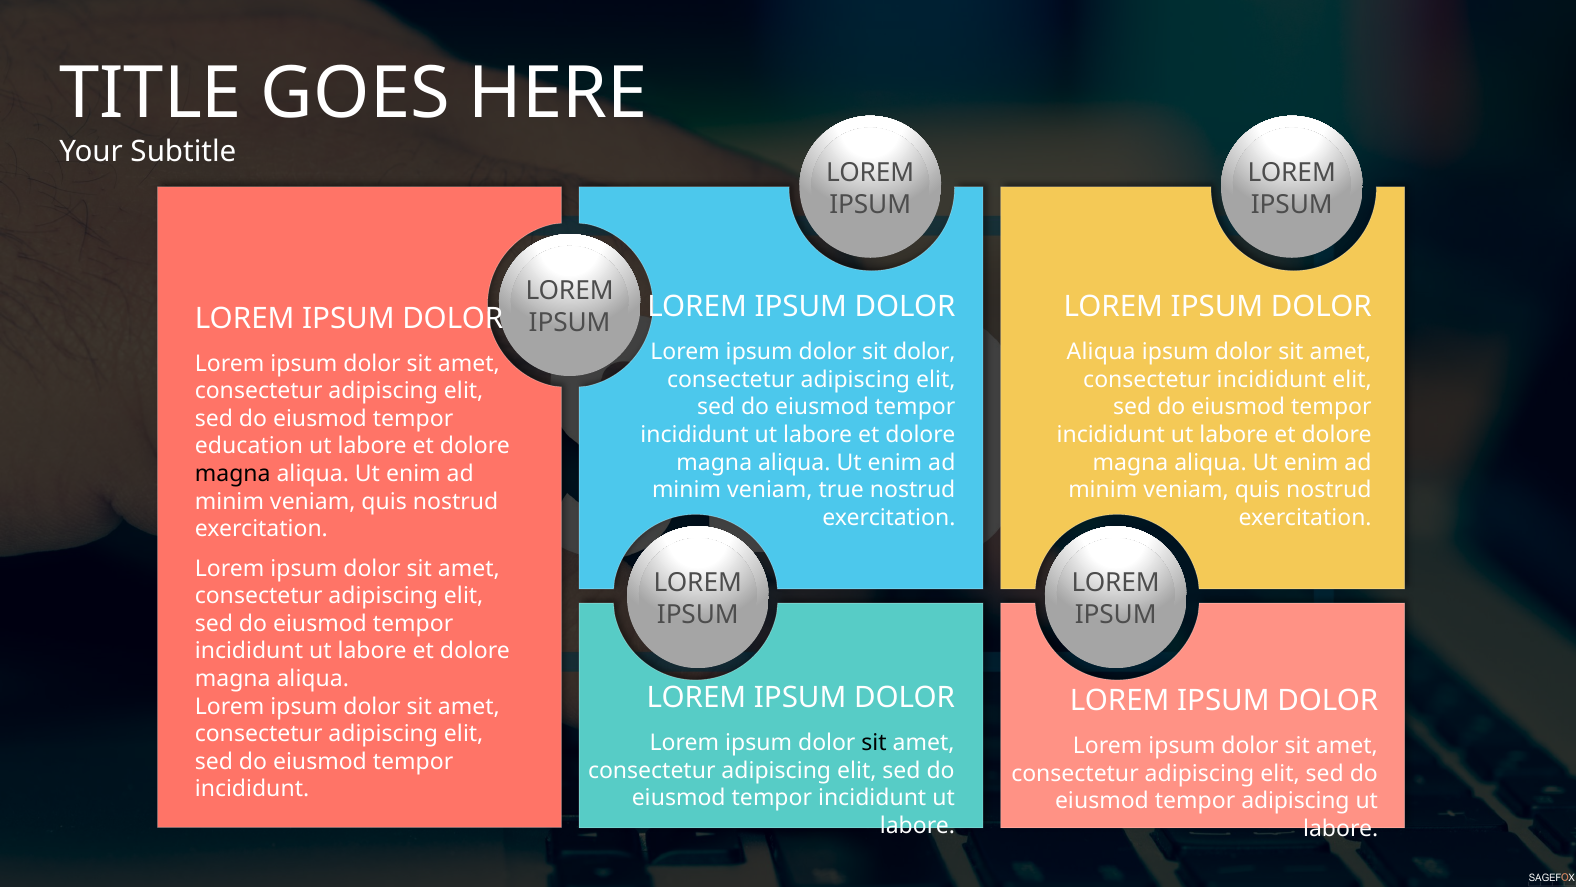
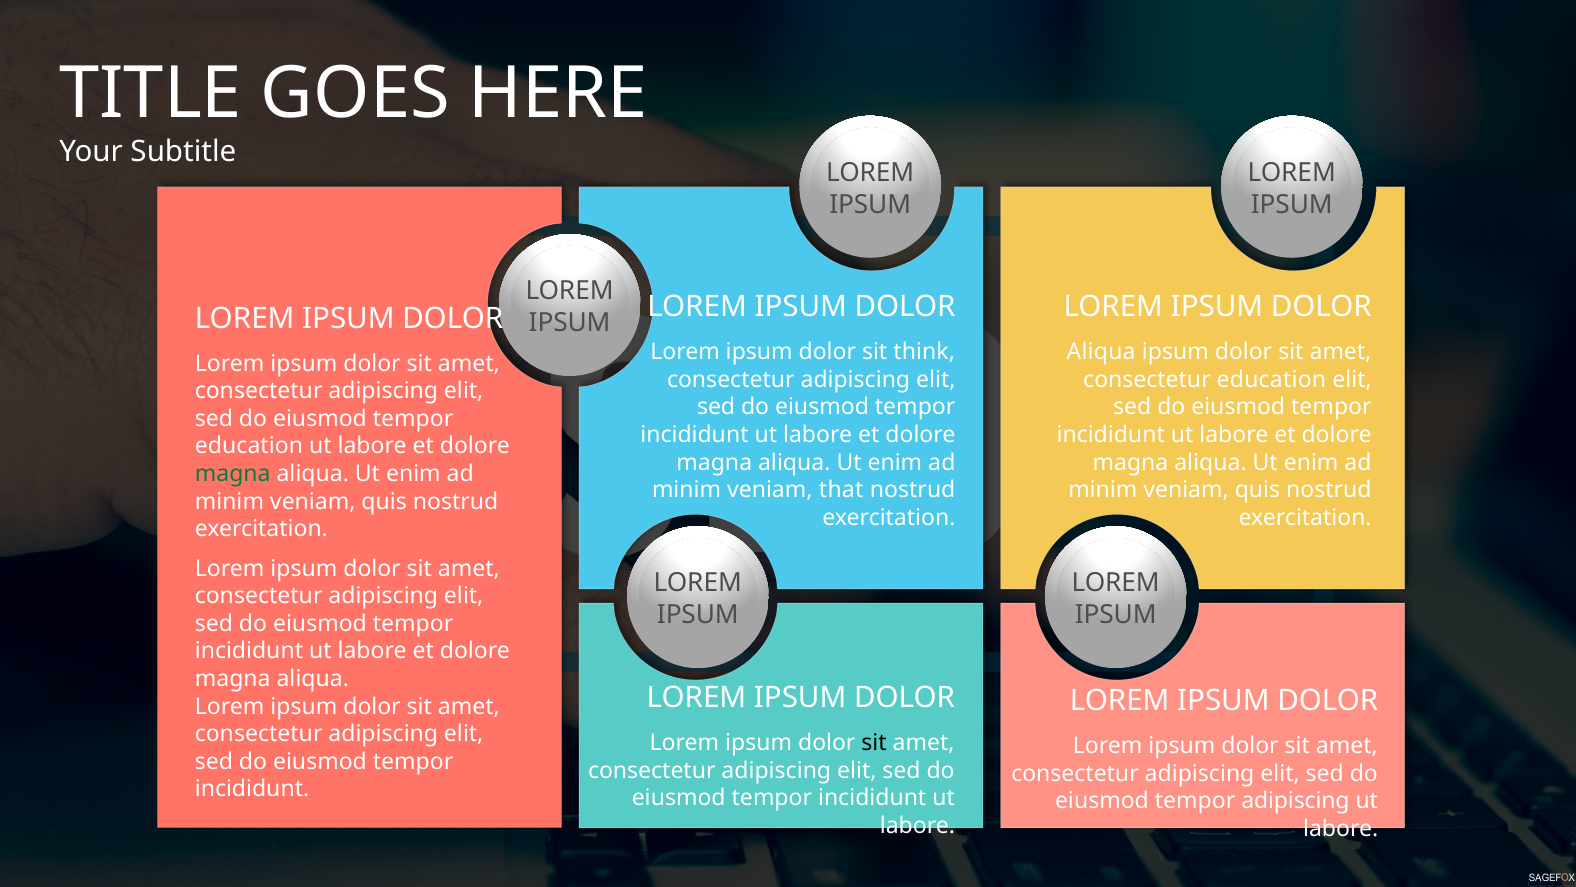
sit dolor: dolor -> think (924, 352)
consectetur incididunt: incididunt -> education (1271, 379)
magna colour: black -> green (233, 474)
true: true -> that (841, 490)
